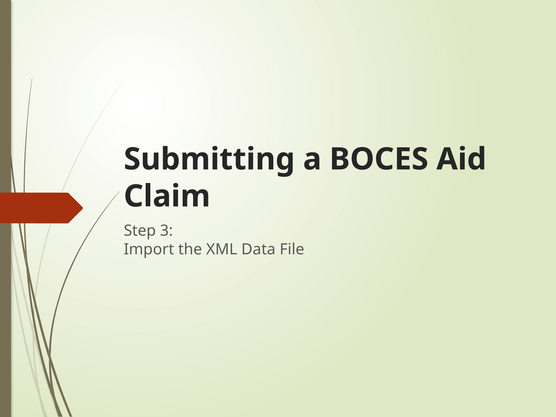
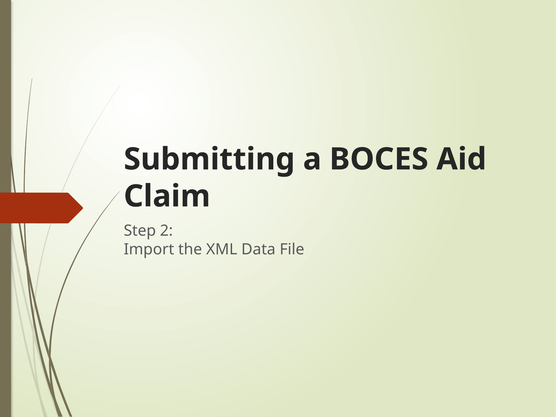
3: 3 -> 2 (166, 231)
